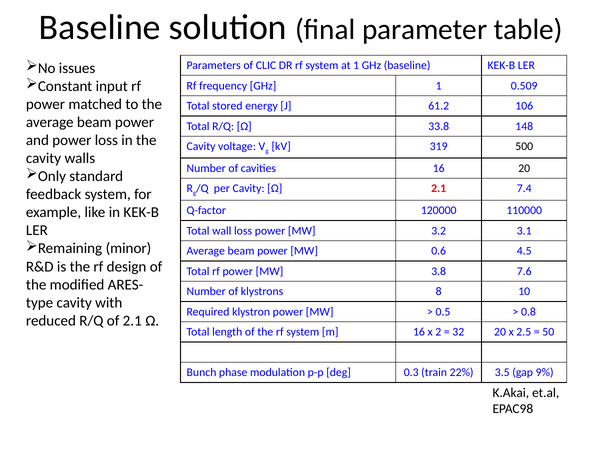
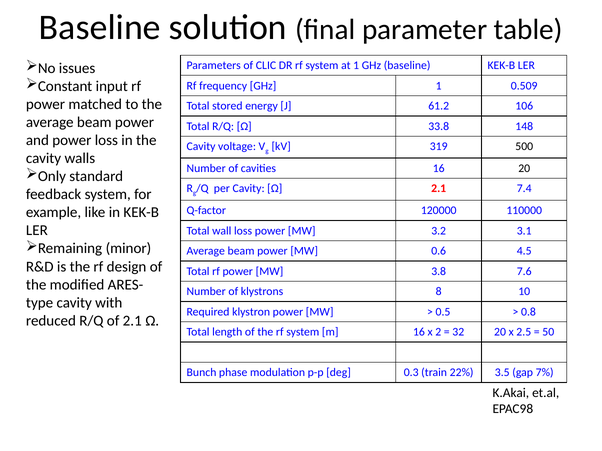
9%: 9% -> 7% (545, 373)
